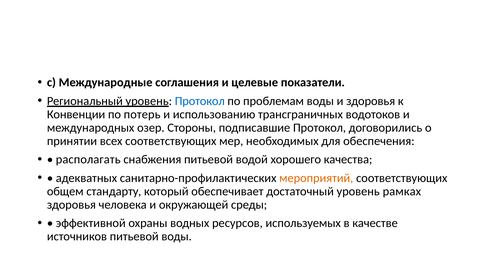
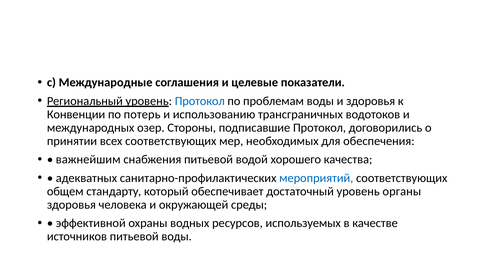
располагать: располагать -> важнейшим (88, 159)
мероприятий colour: orange -> blue (316, 178)
рамках: рамках -> органы (402, 191)
